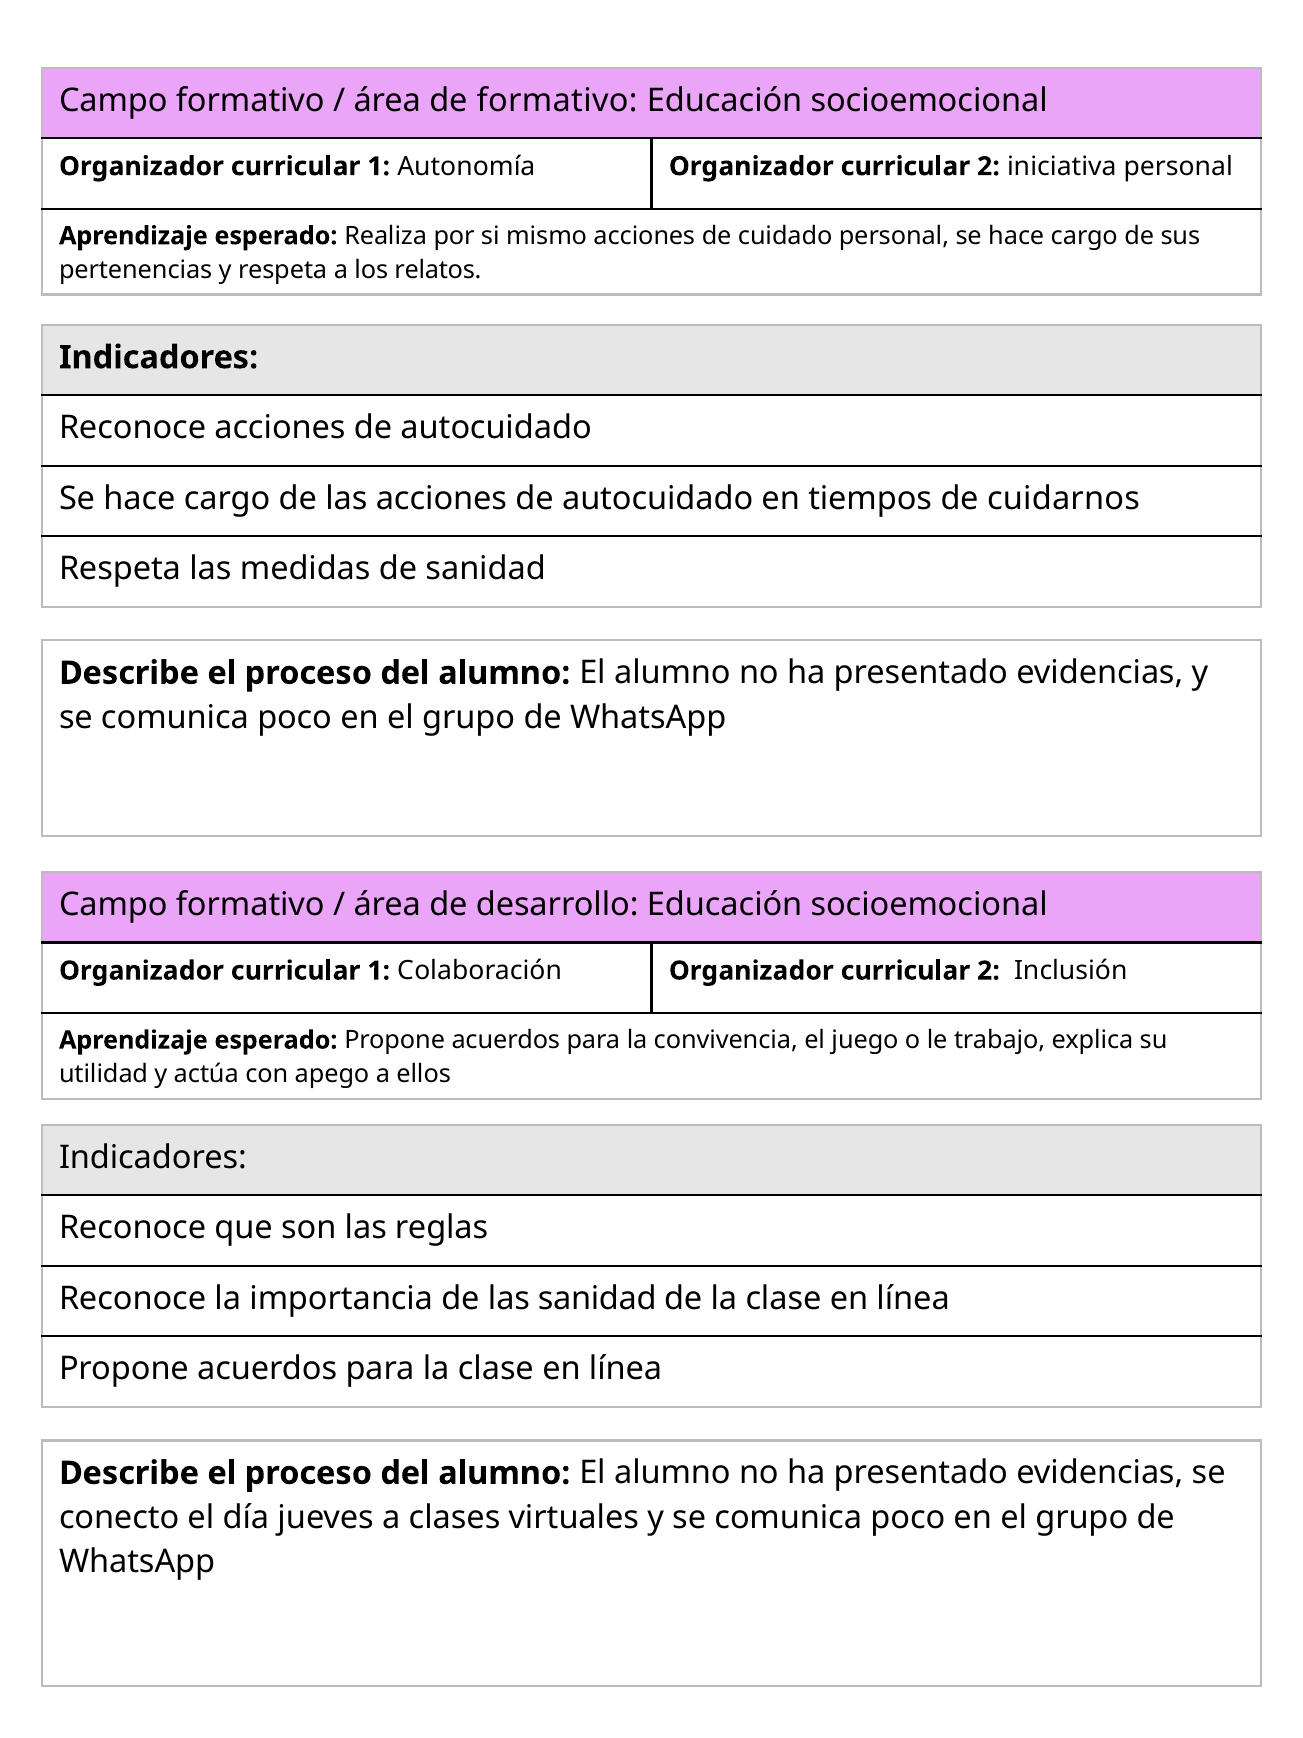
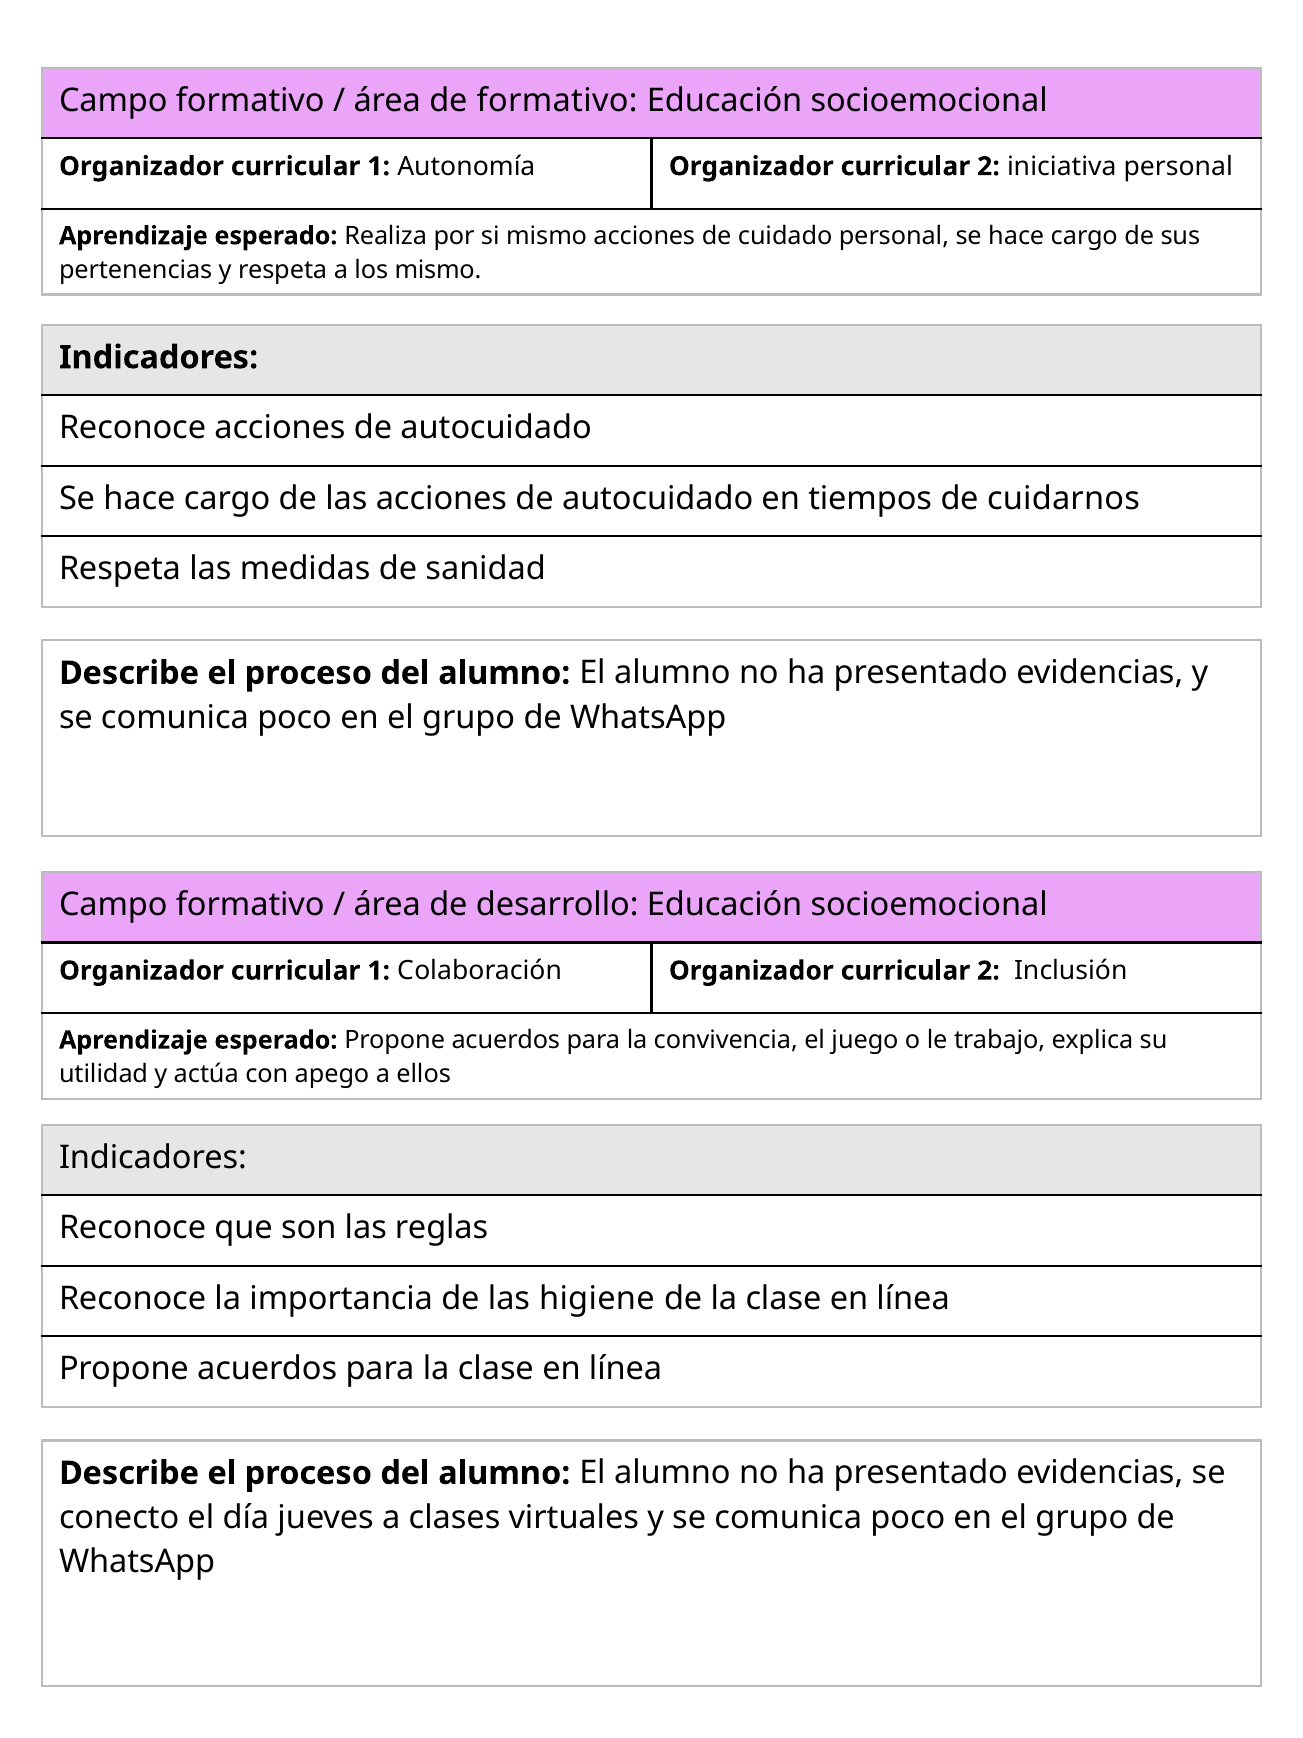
los relatos: relatos -> mismo (438, 270)
las sanidad: sanidad -> higiene (597, 1298)
